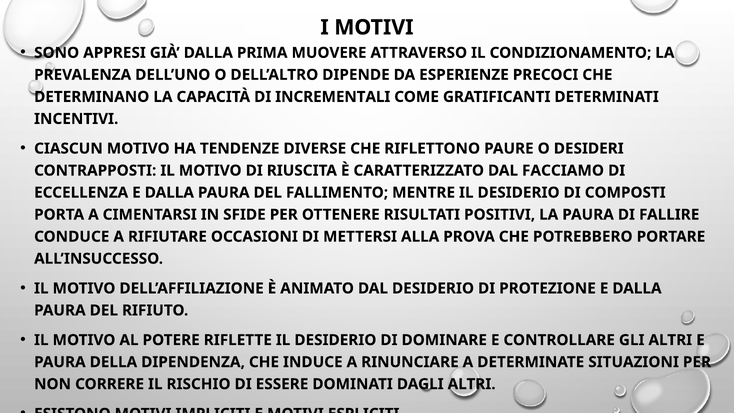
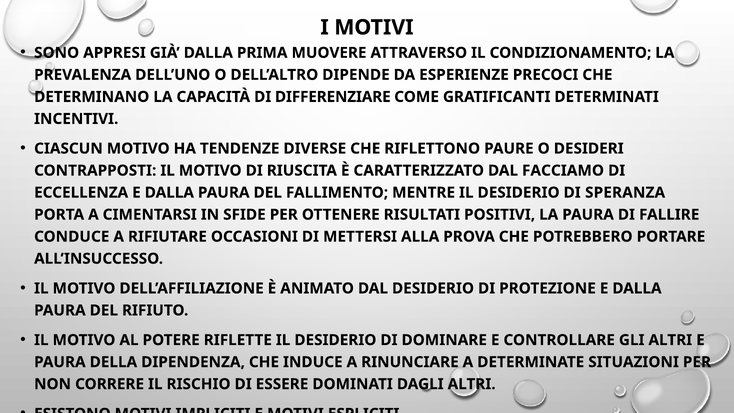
INCREMENTALI: INCREMENTALI -> DIFFERENZIARE (333, 97)
COMPOSTI: COMPOSTI -> SPERANZA (625, 193)
